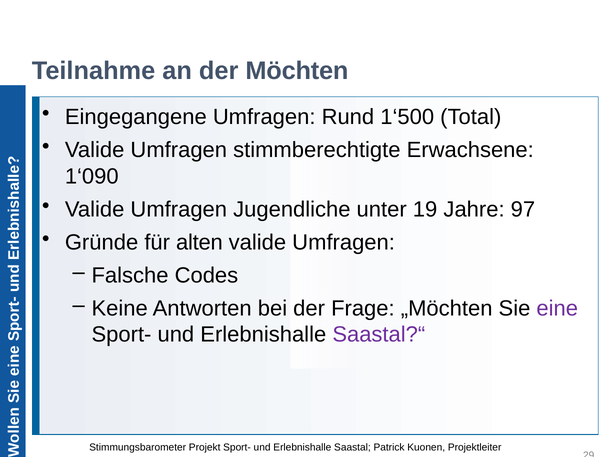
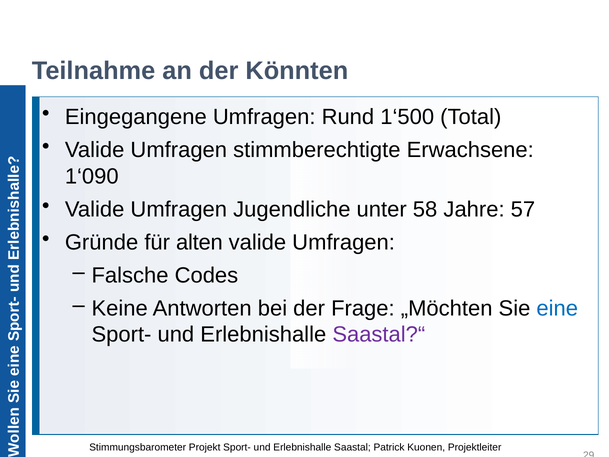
Möchten: Möchten -> Könnten (297, 71)
19: 19 -> 58 (425, 209)
97: 97 -> 57 (523, 209)
eine colour: purple -> blue (557, 308)
